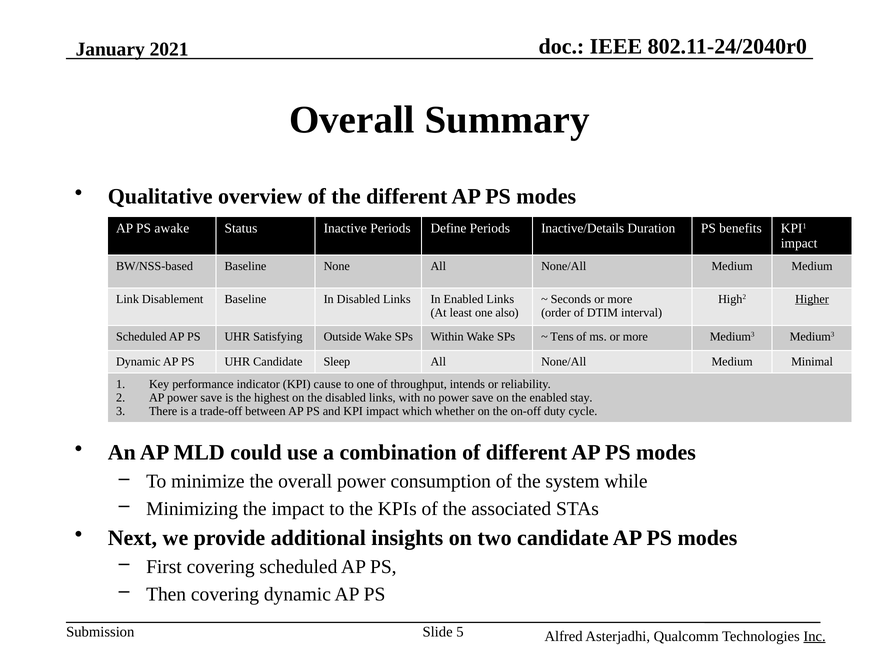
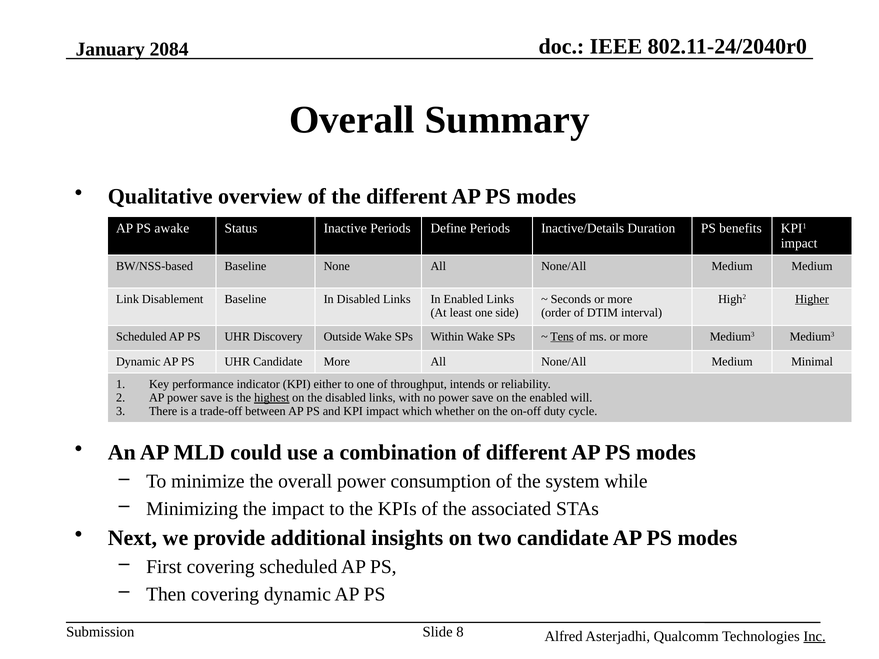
2021: 2021 -> 2084 (169, 49)
also: also -> side (507, 313)
Satisfying: Satisfying -> Discovery (278, 337)
Tens underline: none -> present (562, 337)
Candidate Sleep: Sleep -> More (337, 362)
cause: cause -> either (327, 384)
highest underline: none -> present (272, 398)
stay: stay -> will (581, 398)
5: 5 -> 8 (460, 632)
